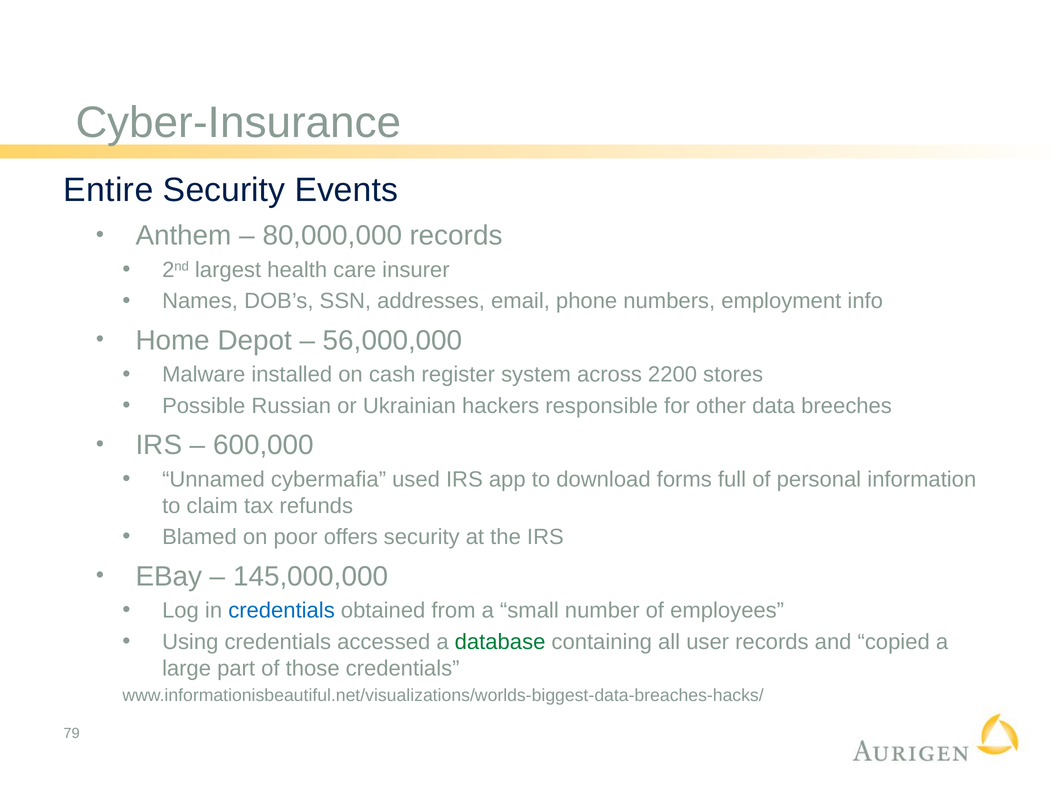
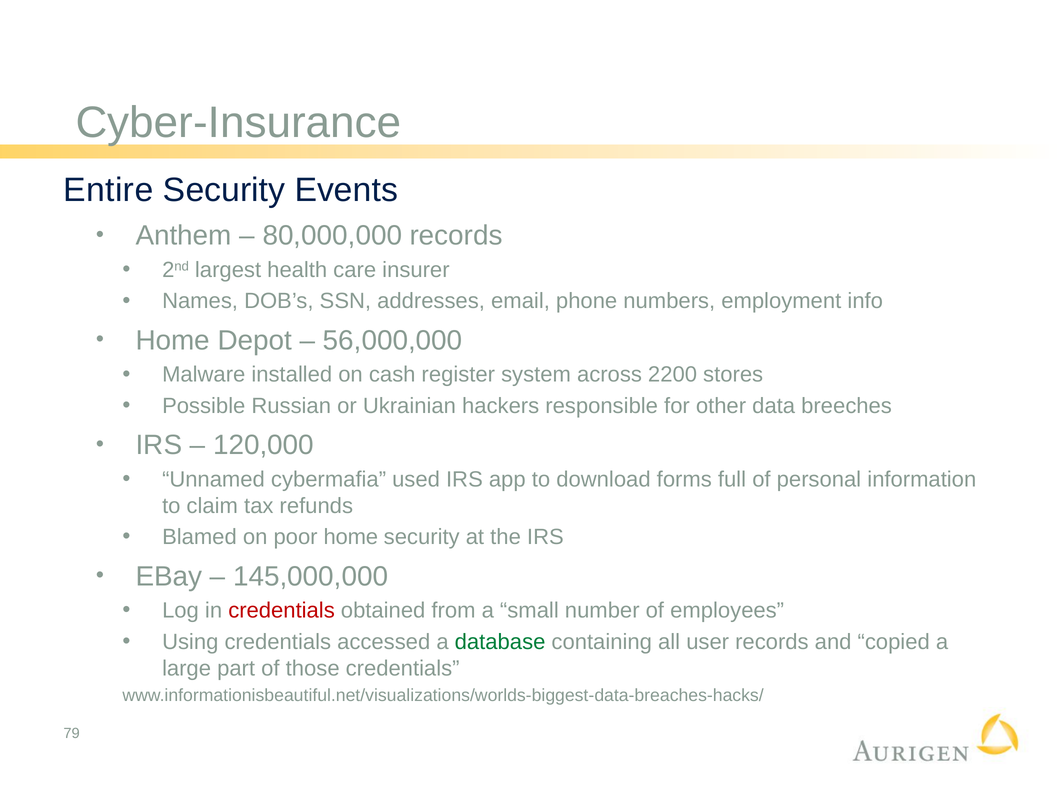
600,000: 600,000 -> 120,000 (263, 445)
poor offers: offers -> home (351, 537)
credentials colour: blue -> red (282, 611)
